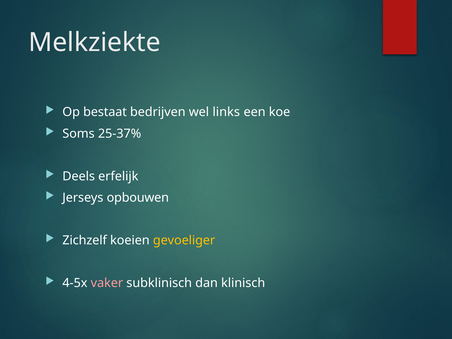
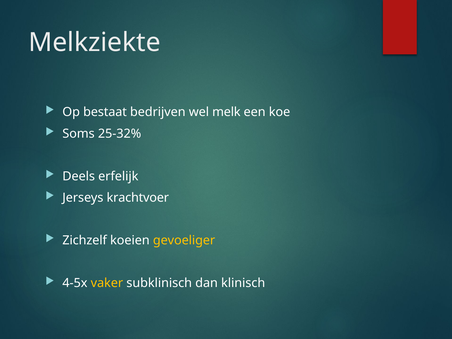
links: links -> melk (226, 112)
25-37%: 25-37% -> 25-32% (120, 134)
opbouwen: opbouwen -> krachtvoer (138, 198)
vaker colour: pink -> yellow (107, 283)
